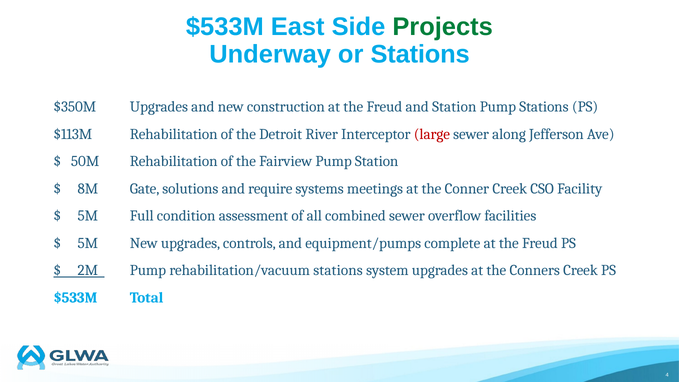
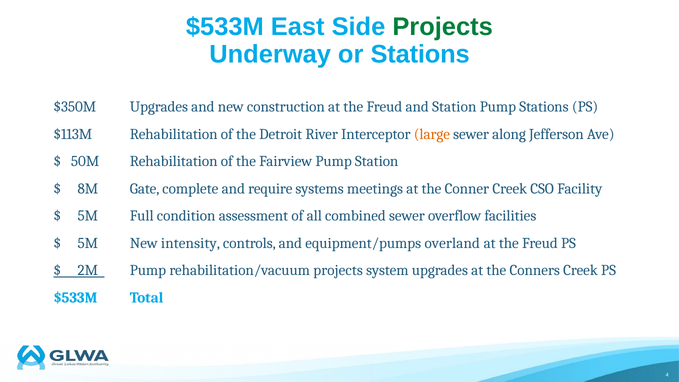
large colour: red -> orange (432, 134)
solutions: solutions -> complete (190, 189)
New upgrades: upgrades -> intensity (190, 243)
complete: complete -> overland (452, 243)
rehabilitation/vacuum stations: stations -> projects (338, 270)
